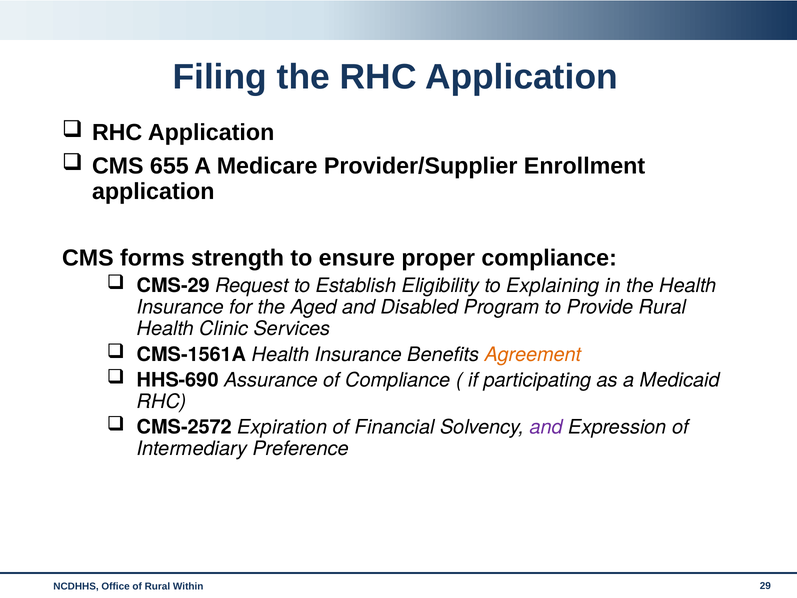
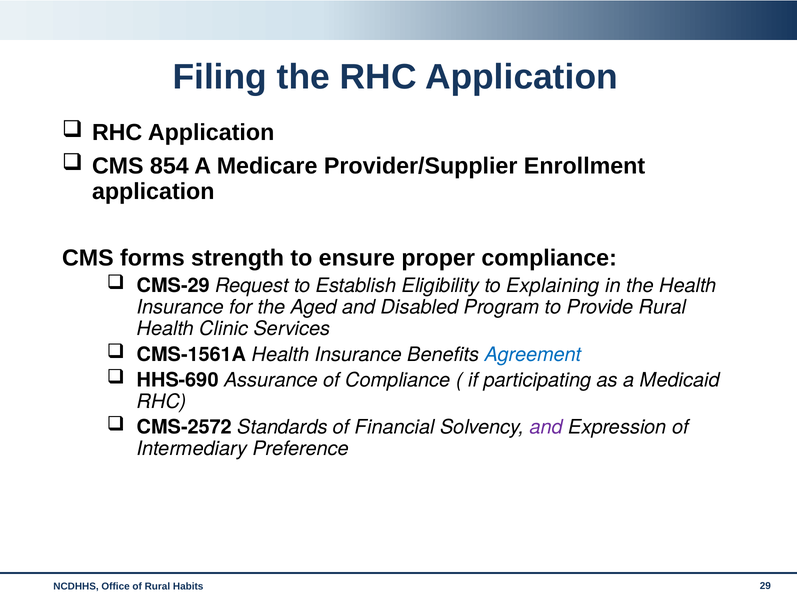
655: 655 -> 854 (169, 166)
Agreement colour: orange -> blue (533, 354)
Expiration: Expiration -> Standards (282, 427)
Within: Within -> Habits (188, 586)
